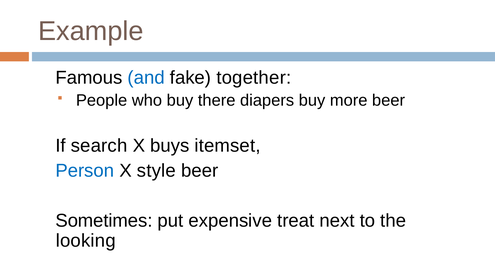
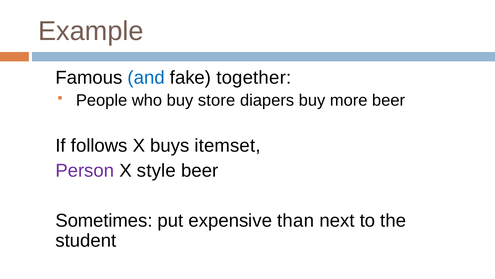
there: there -> store (217, 100)
search: search -> follows (99, 145)
Person colour: blue -> purple (85, 170)
treat: treat -> than (296, 220)
looking: looking -> student (86, 240)
